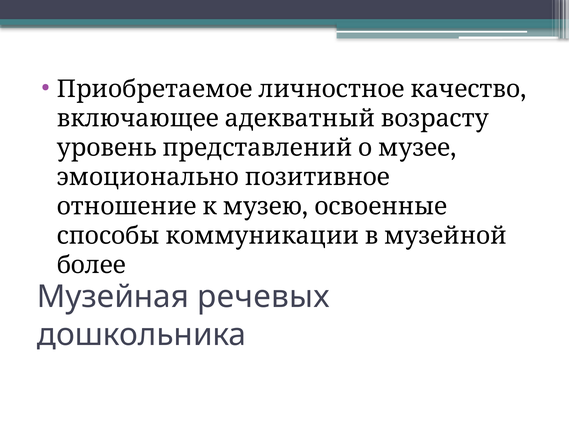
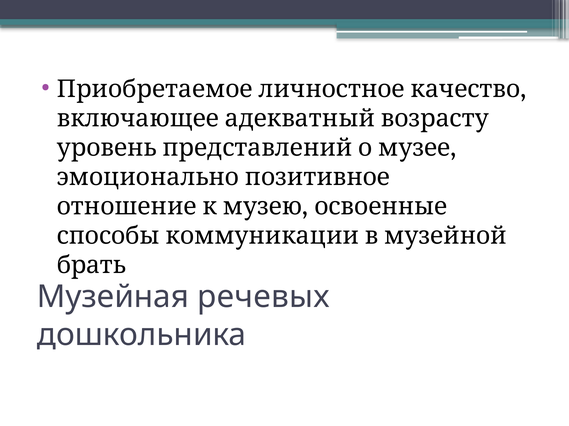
более: более -> брать (91, 266)
